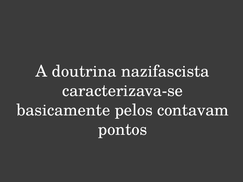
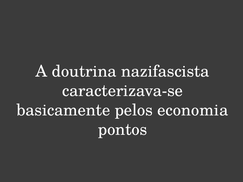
contavam: contavam -> economia (193, 110)
